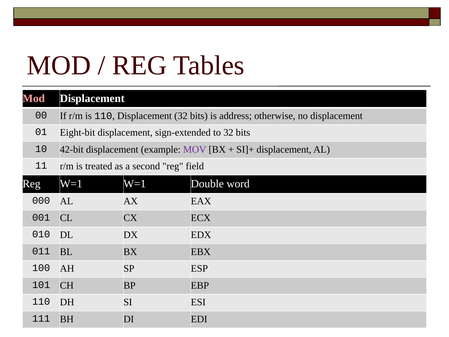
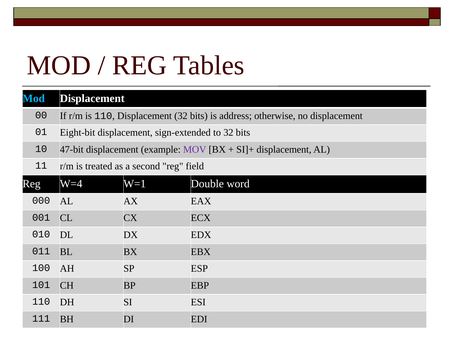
Mod colour: pink -> light blue (34, 98)
42-bit: 42-bit -> 47-bit (72, 149)
Reg W=1: W=1 -> W=4 (71, 184)
